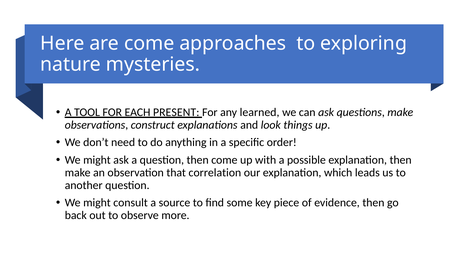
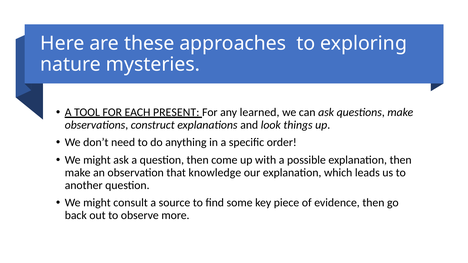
are come: come -> these (149, 43)
correlation: correlation -> knowledge (215, 173)
